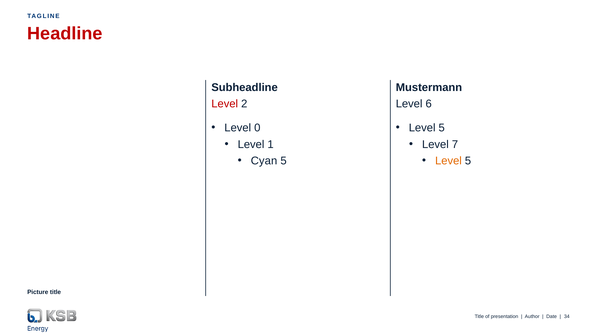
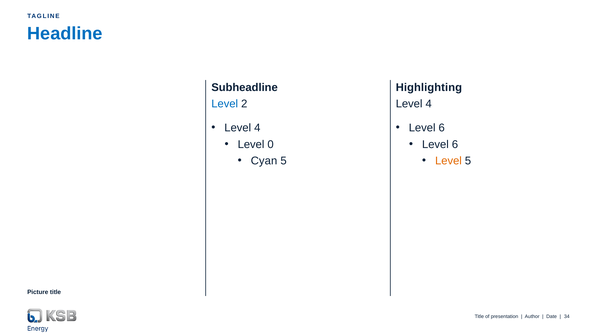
Headline colour: red -> blue (65, 34)
Mustermann: Mustermann -> Highlighting (429, 87)
Level colour: red -> blue (225, 104)
6: 6 -> 4 (429, 104)
0: 0 -> 4 (257, 128)
5: 5 -> 6 (442, 128)
1: 1 -> 0 (271, 144)
7: 7 -> 6 (455, 144)
